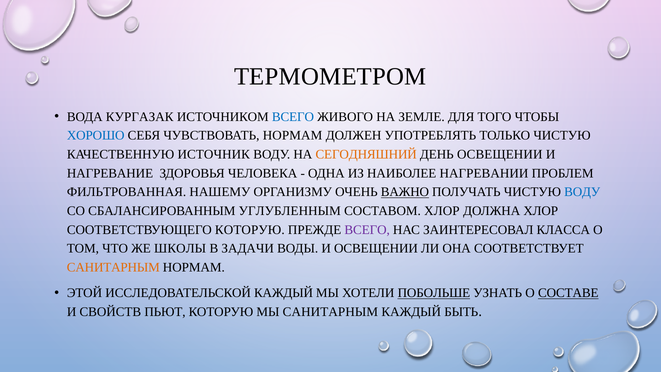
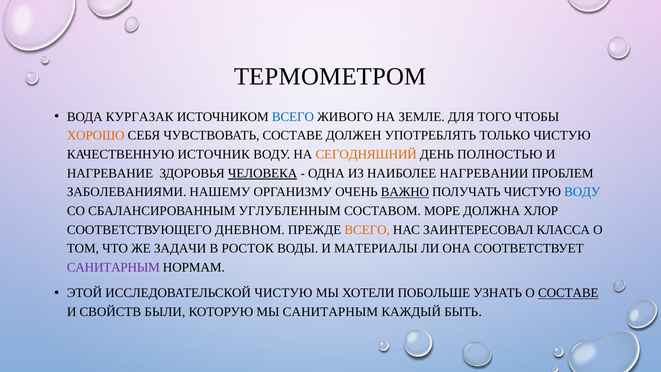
ХОРОШО colour: blue -> orange (96, 136)
ЧУВСТВОВАТЬ НОРМАМ: НОРМАМ -> СОСТАВЕ (293, 136)
ДЕНЬ ОСВЕЩЕНИИ: ОСВЕЩЕНИИ -> ПОЛНОСТЬЮ (500, 154)
ЧЕЛОВЕКА underline: none -> present (263, 173)
ФИЛЬТРОВАННАЯ: ФИЛЬТРОВАННАЯ -> ЗАБОЛЕВАНИЯМИ (127, 192)
СОСТАВОМ ХЛОР: ХЛОР -> МОРЕ (442, 211)
СООТВЕТСТВУЮЩЕГО КОТОРУЮ: КОТОРУЮ -> ДНЕВНОМ (250, 230)
ВСЕГО colour: purple -> orange (367, 230)
ШКОЛЫ: ШКОЛЫ -> ЗАДАЧИ (180, 248)
ЗАДАЧИ: ЗАДАЧИ -> РОСТОК (248, 248)
И ОСВЕЩЕНИИ: ОСВЕЩЕНИИ -> МАТЕРИАЛЫ (376, 248)
САНИТАРНЫМ colour: orange -> purple (113, 267)
ИССЛЕДОВАТЕЛЬСКОЙ КАЖДЫЙ: КАЖДЫЙ -> ЧИСТУЮ (283, 293)
ПОБОЛЬШЕ underline: present -> none (434, 293)
ПЬЮТ: ПЬЮТ -> БЫЛИ (165, 312)
